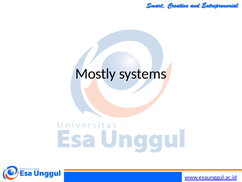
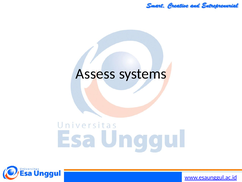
Mostly: Mostly -> Assess (95, 74)
